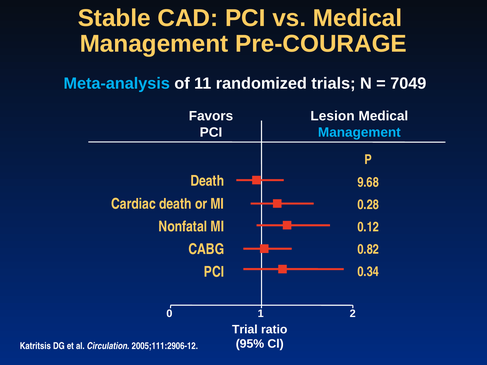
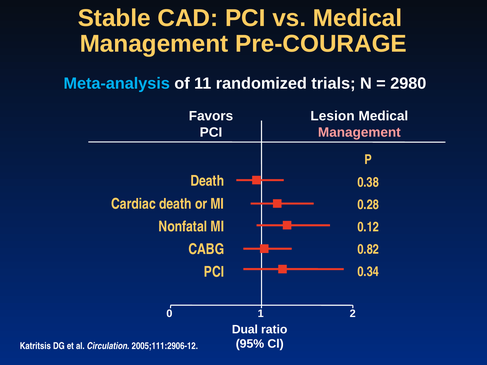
7049: 7049 -> 2980 (408, 84)
Management colour: light blue -> pink (359, 132)
9.68: 9.68 -> 0.38 (368, 183)
Trial: Trial -> Dual (245, 330)
